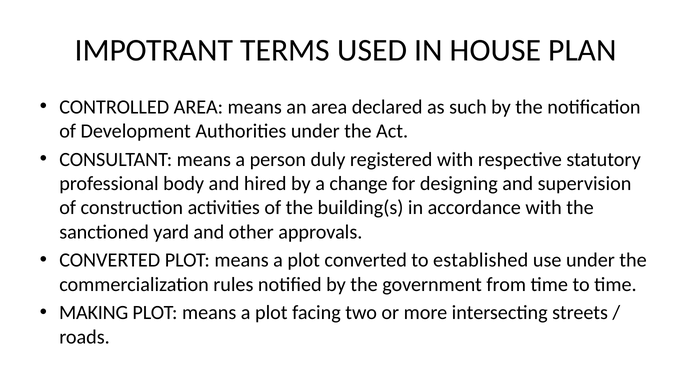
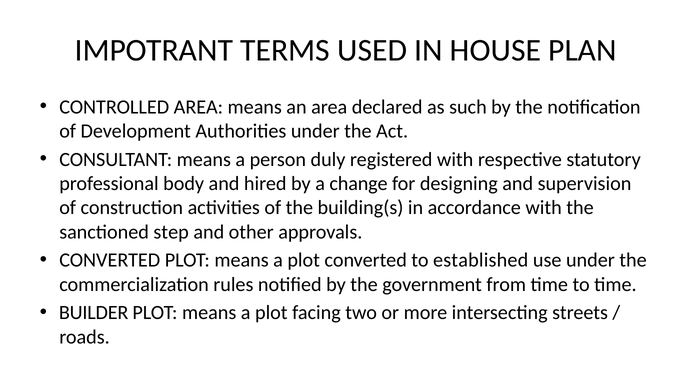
yard: yard -> step (171, 232)
MAKING: MAKING -> BUILDER (94, 313)
